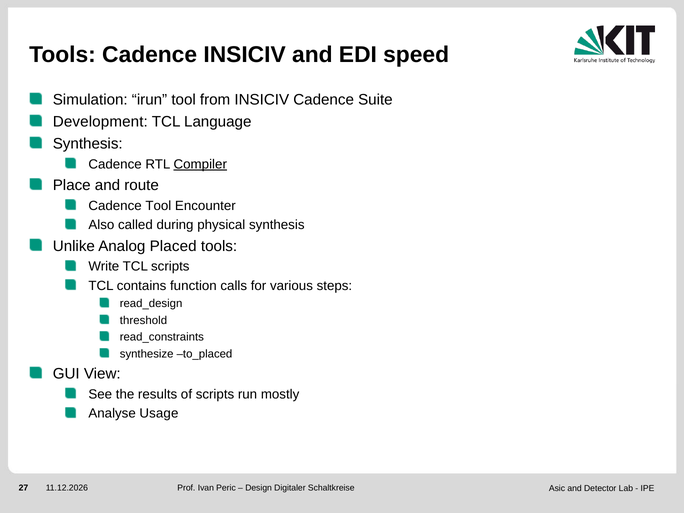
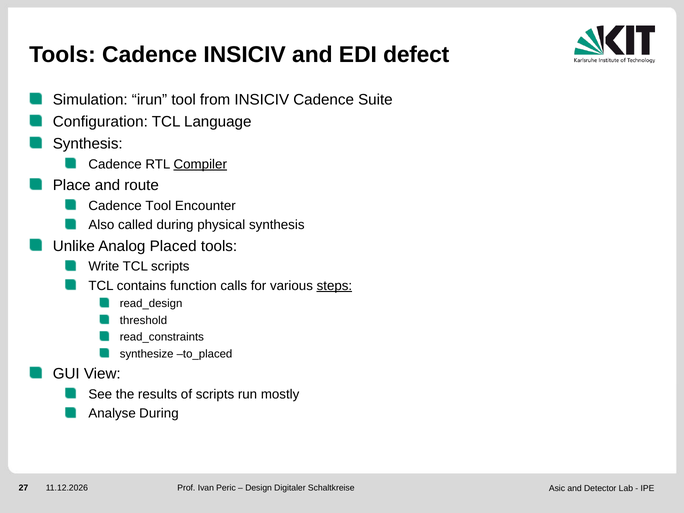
speed: speed -> defect (416, 55)
Development: Development -> Configuration (100, 122)
steps underline: none -> present (334, 286)
Analyse Usage: Usage -> During (159, 414)
